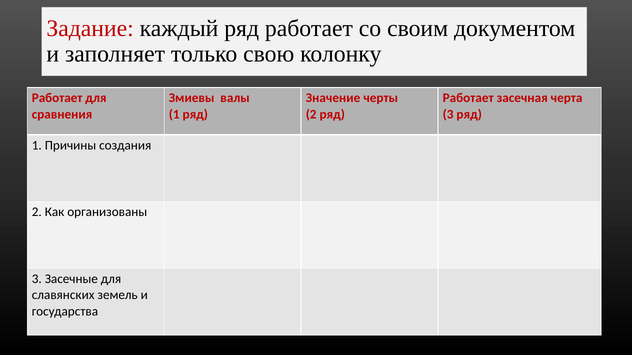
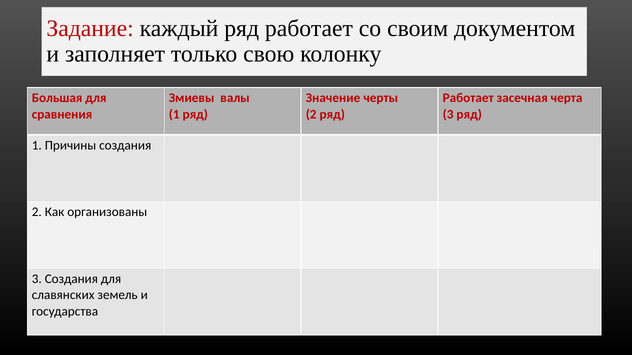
Работает: Работает -> Большая (57, 98)
3 Засечные: Засечные -> Создания (71, 279)
